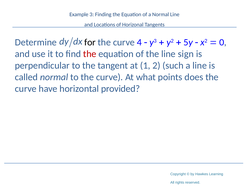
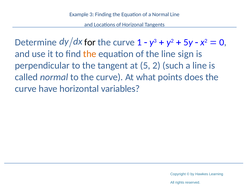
4: 4 -> 1 (139, 43)
the colour: red -> orange (90, 54)
1: 1 -> 5 (145, 66)
provided: provided -> variables (120, 89)
